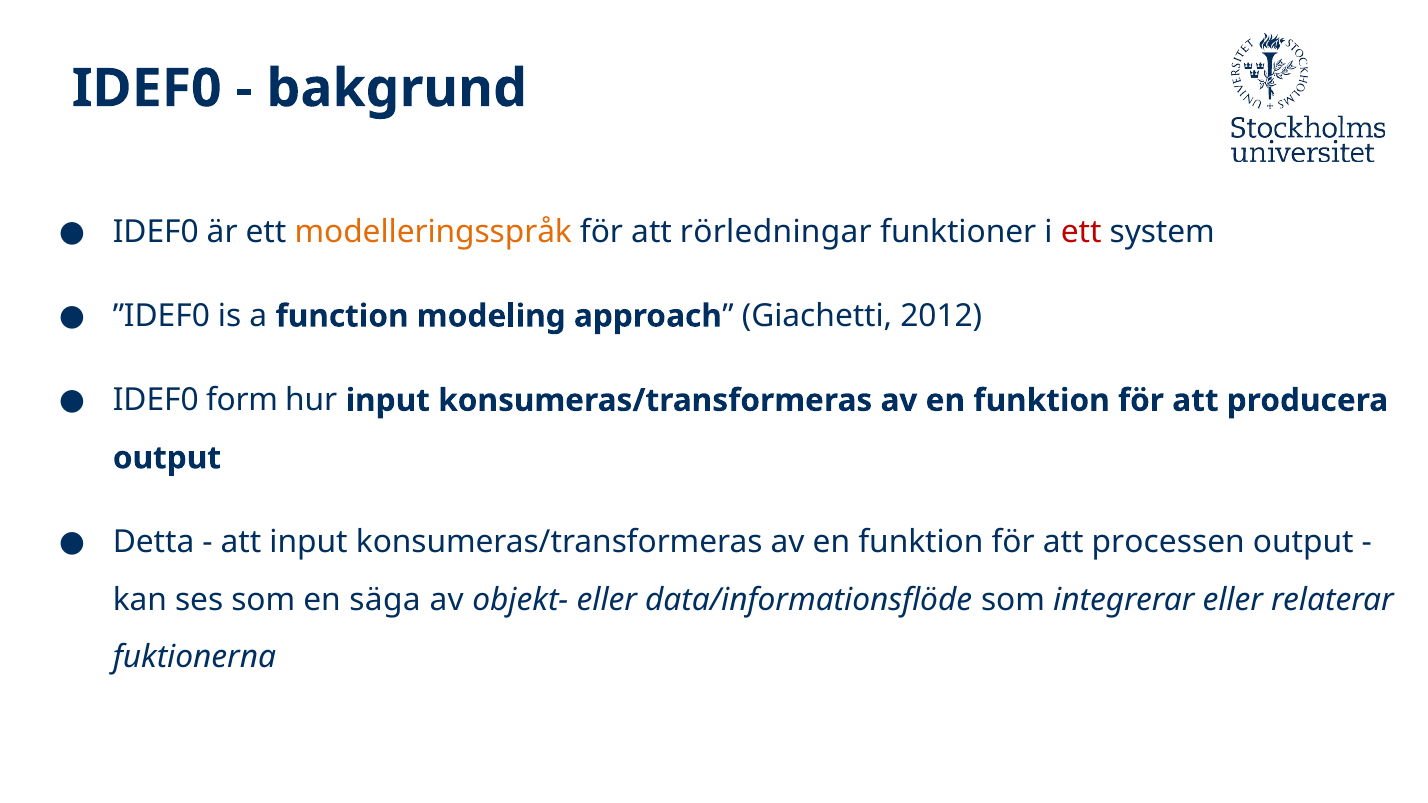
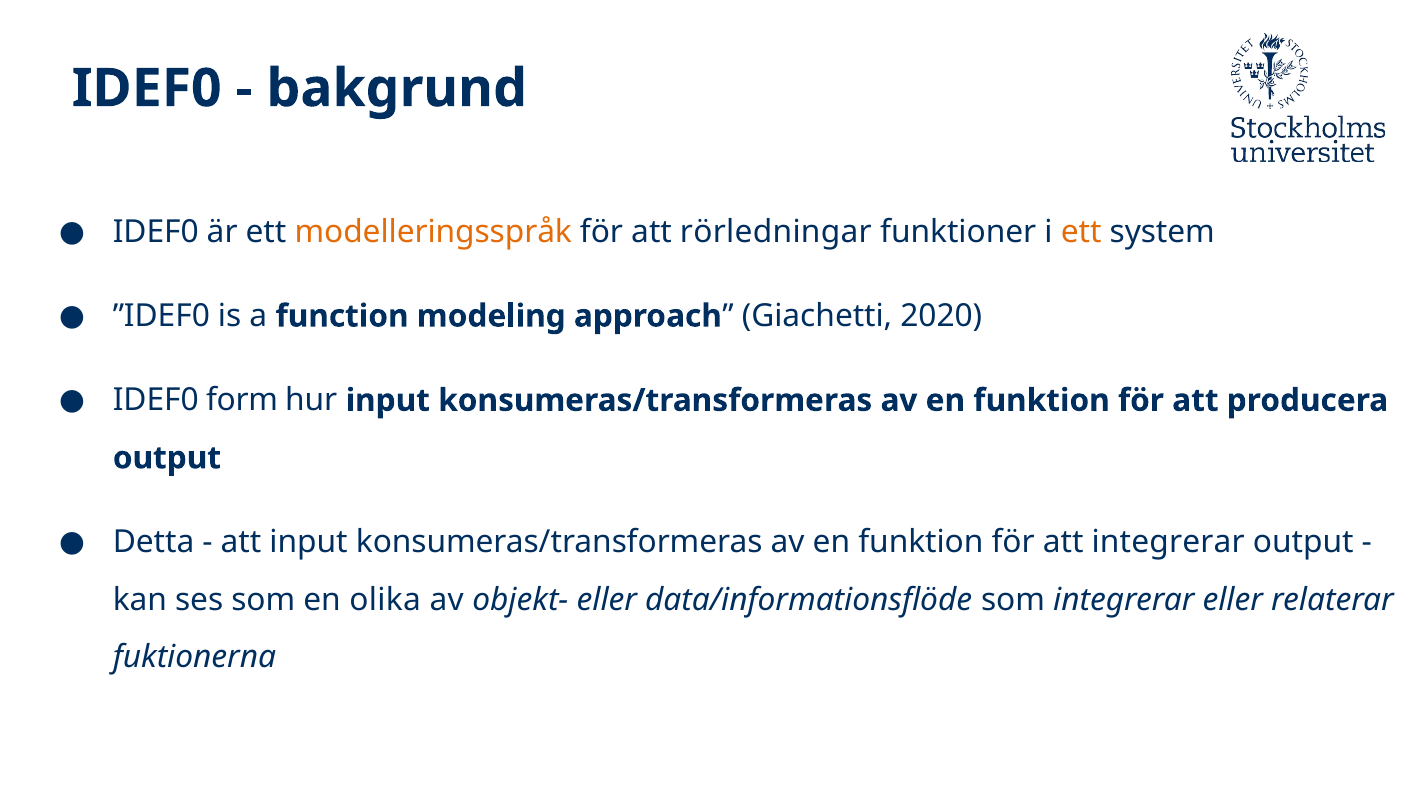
ett colour: red -> orange (1081, 232)
2012: 2012 -> 2020 (941, 316)
att processen: processen -> integrerar (1168, 542)
säga: säga -> olika (385, 600)
